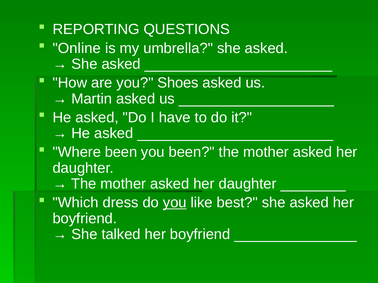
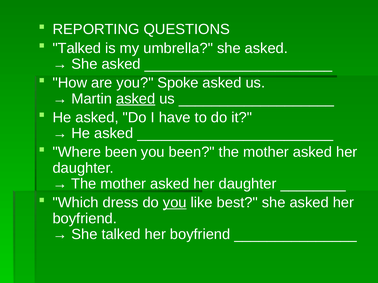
Online: Online -> Talked (77, 48)
Shoes: Shoes -> Spoke (178, 83)
asked underline: none -> present (136, 99)
